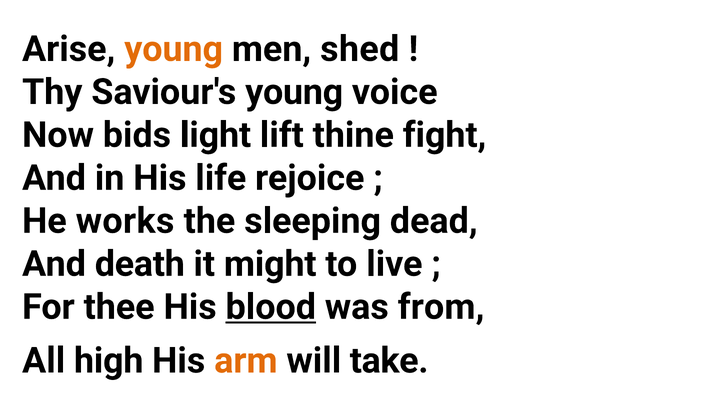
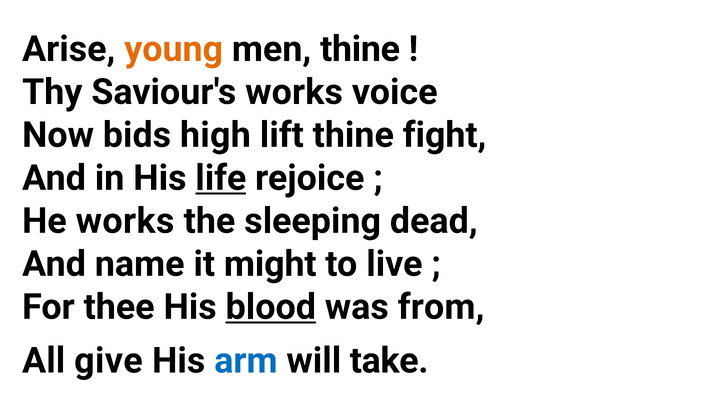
men shed: shed -> thine (360, 49)
Saviour's young: young -> works (294, 92)
light: light -> high (215, 135)
life underline: none -> present (221, 178)
death: death -> name (140, 264)
high: high -> give (108, 361)
arm colour: orange -> blue (246, 361)
